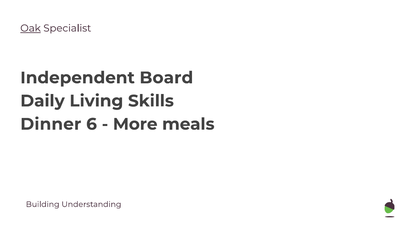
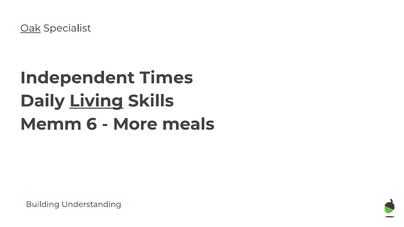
Board: Board -> Times (166, 78)
Living underline: none -> present (96, 101)
Dinner: Dinner -> Memm (51, 124)
